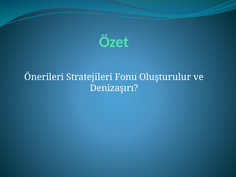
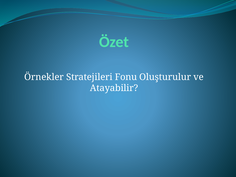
Önerileri: Önerileri -> Örnekler (44, 77)
Denizaşırı: Denizaşırı -> Atayabilir (114, 88)
